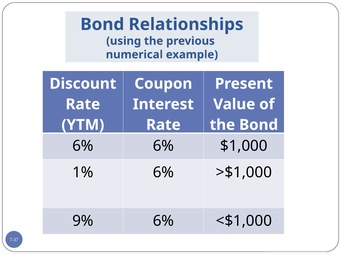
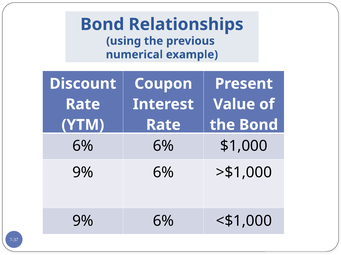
1%: 1% -> 9% (83, 173)
